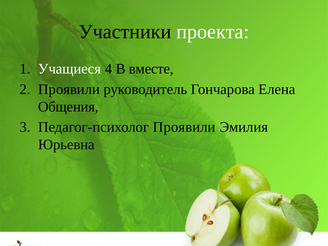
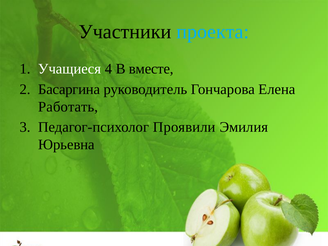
проекта colour: white -> light blue (213, 32)
Проявили: Проявили -> Басаргина (69, 89)
Общения: Общения -> Работать (68, 107)
